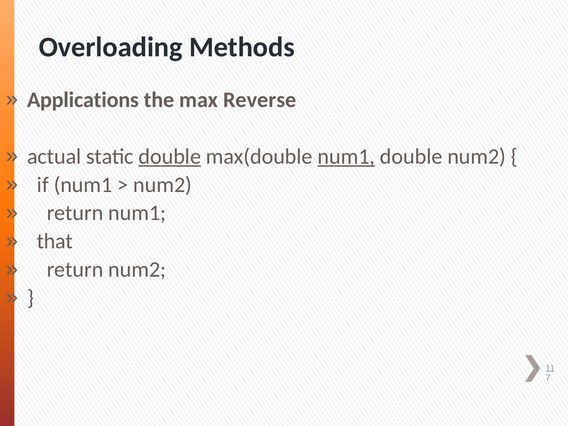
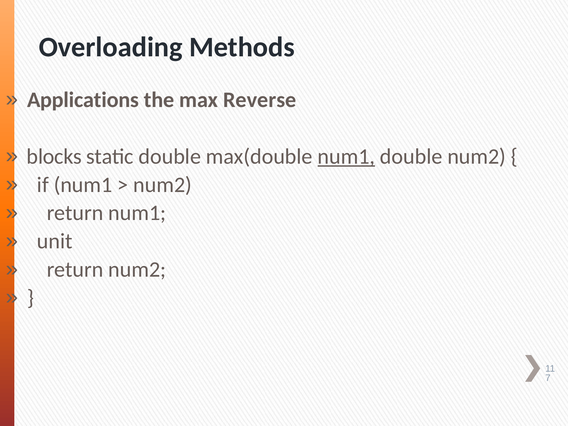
actual: actual -> blocks (54, 156)
double underline: present -> none (170, 156)
that: that -> unit (55, 241)
